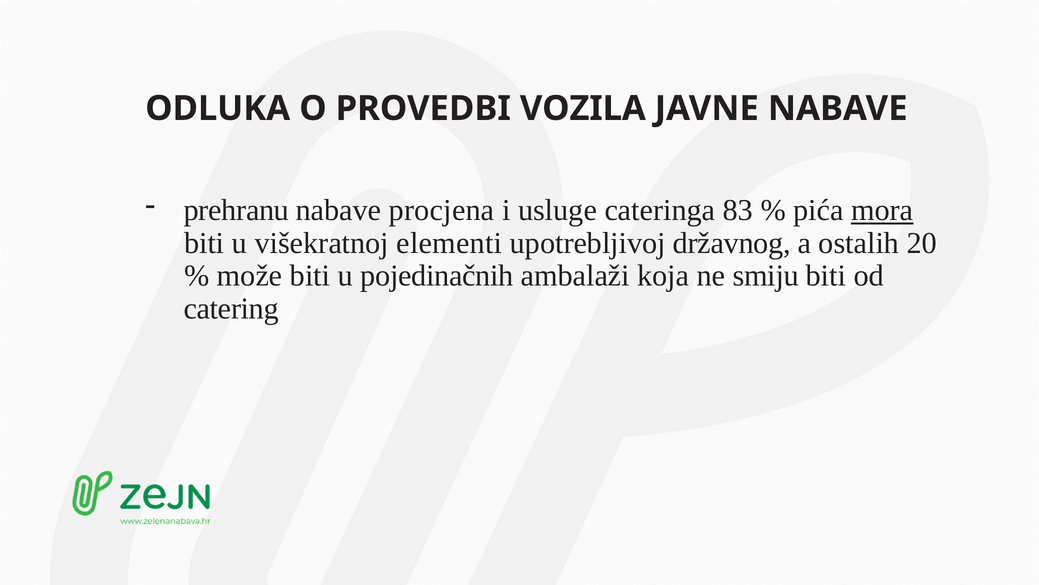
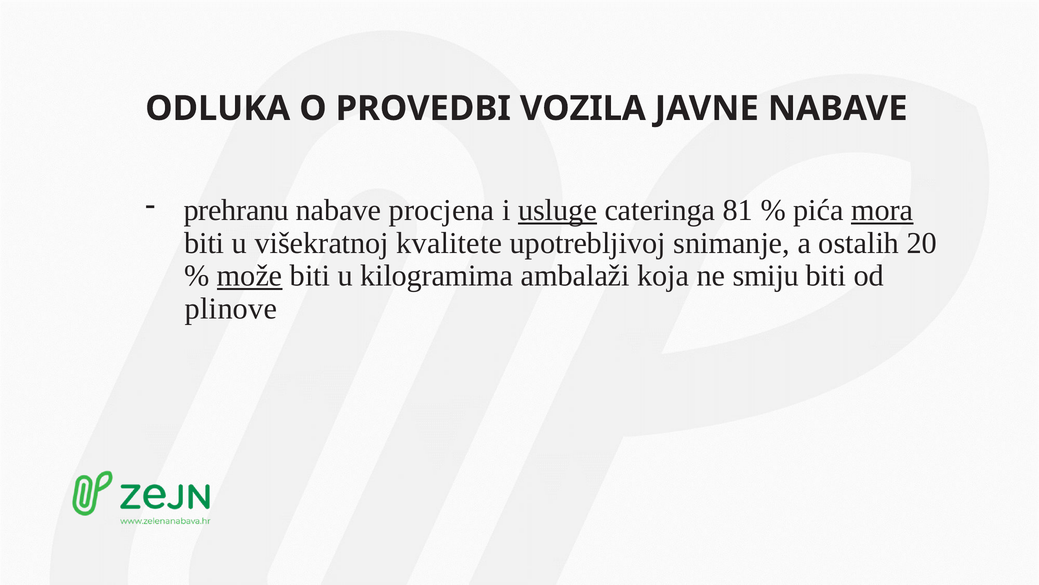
usluge underline: none -> present (557, 210)
83: 83 -> 81 (738, 210)
elementi: elementi -> kvalitete (449, 243)
državnog: državnog -> snimanje (732, 243)
može underline: none -> present (250, 276)
pojedinačnih: pojedinačnih -> kilogramima (437, 276)
catering: catering -> plinove (231, 308)
